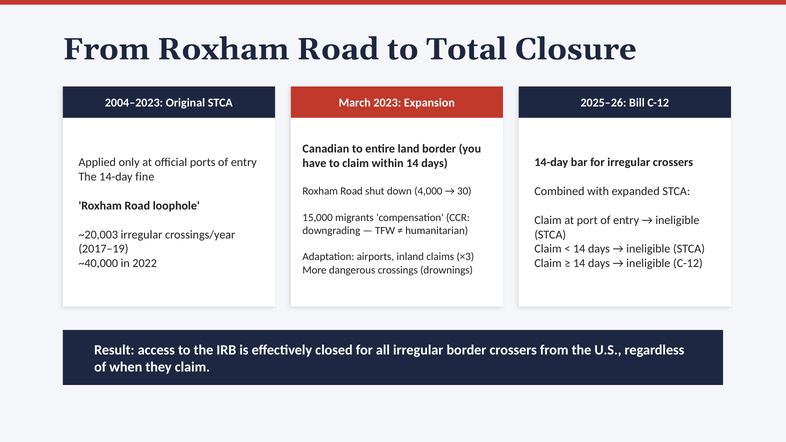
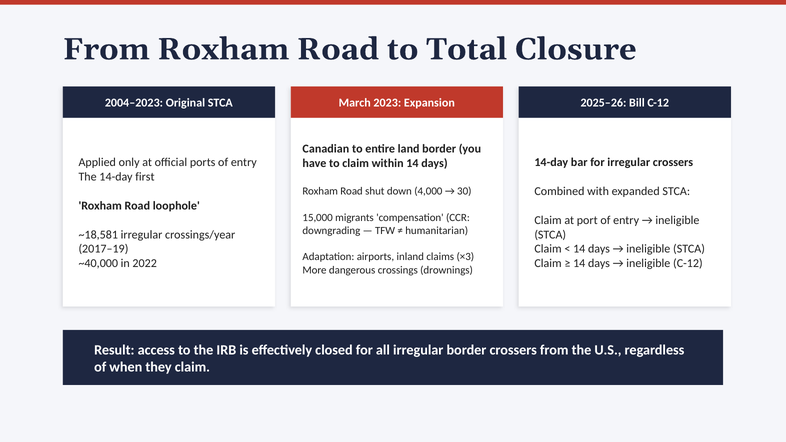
fine: fine -> first (145, 177)
~20,003: ~20,003 -> ~18,581 (98, 235)
